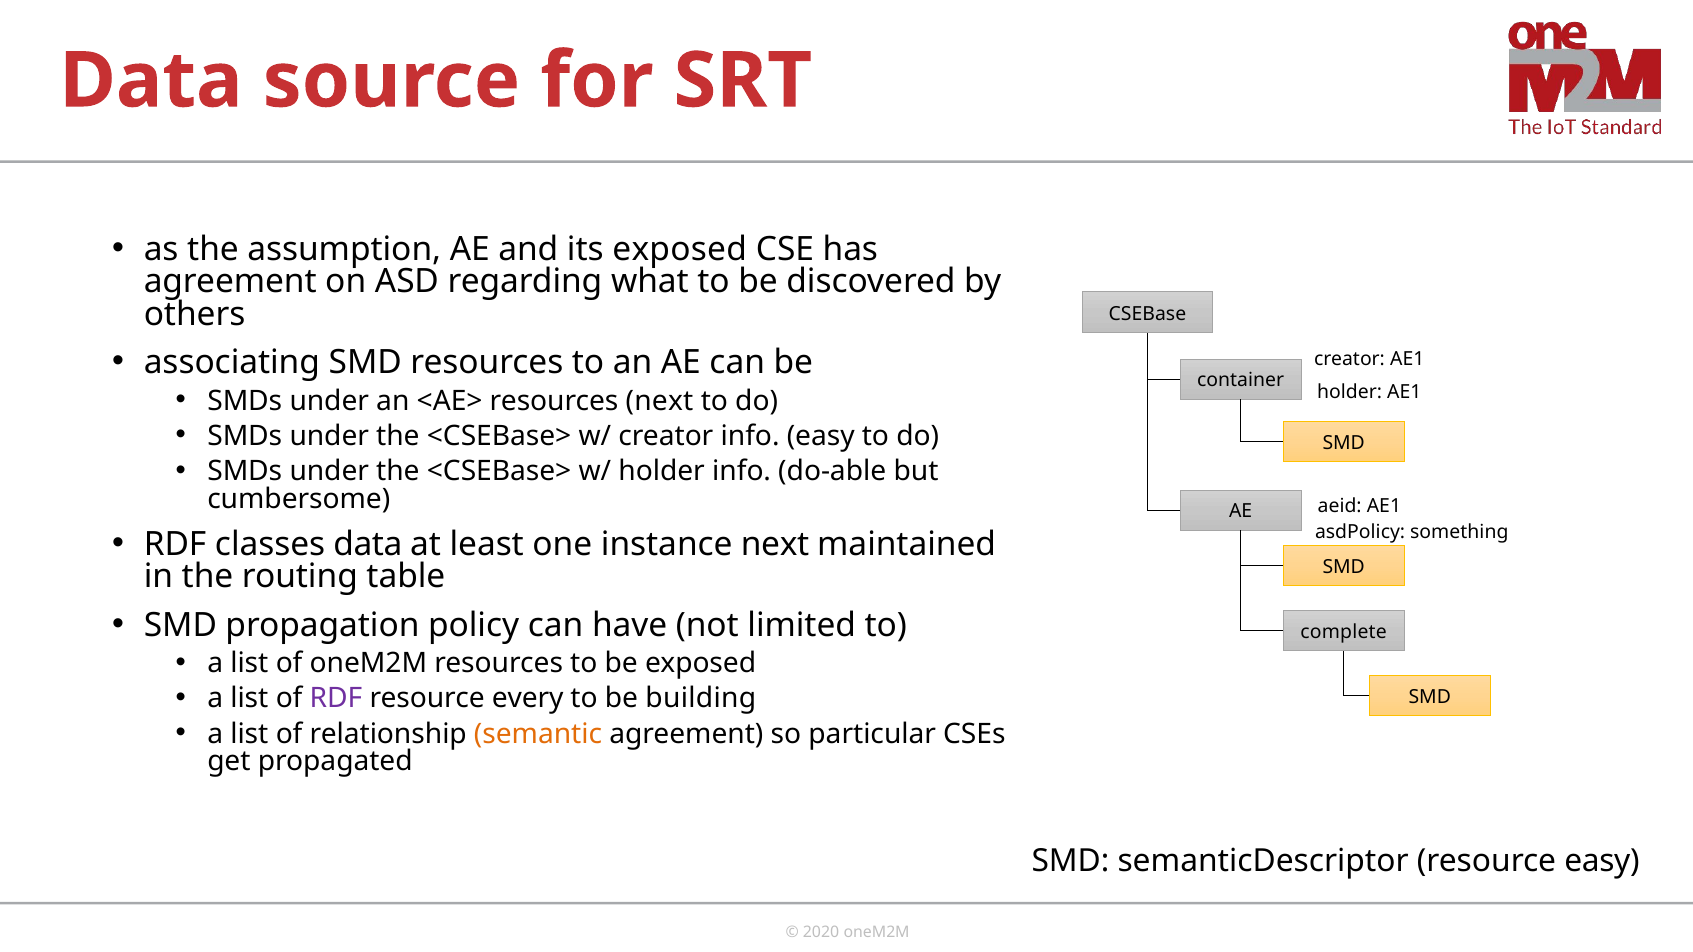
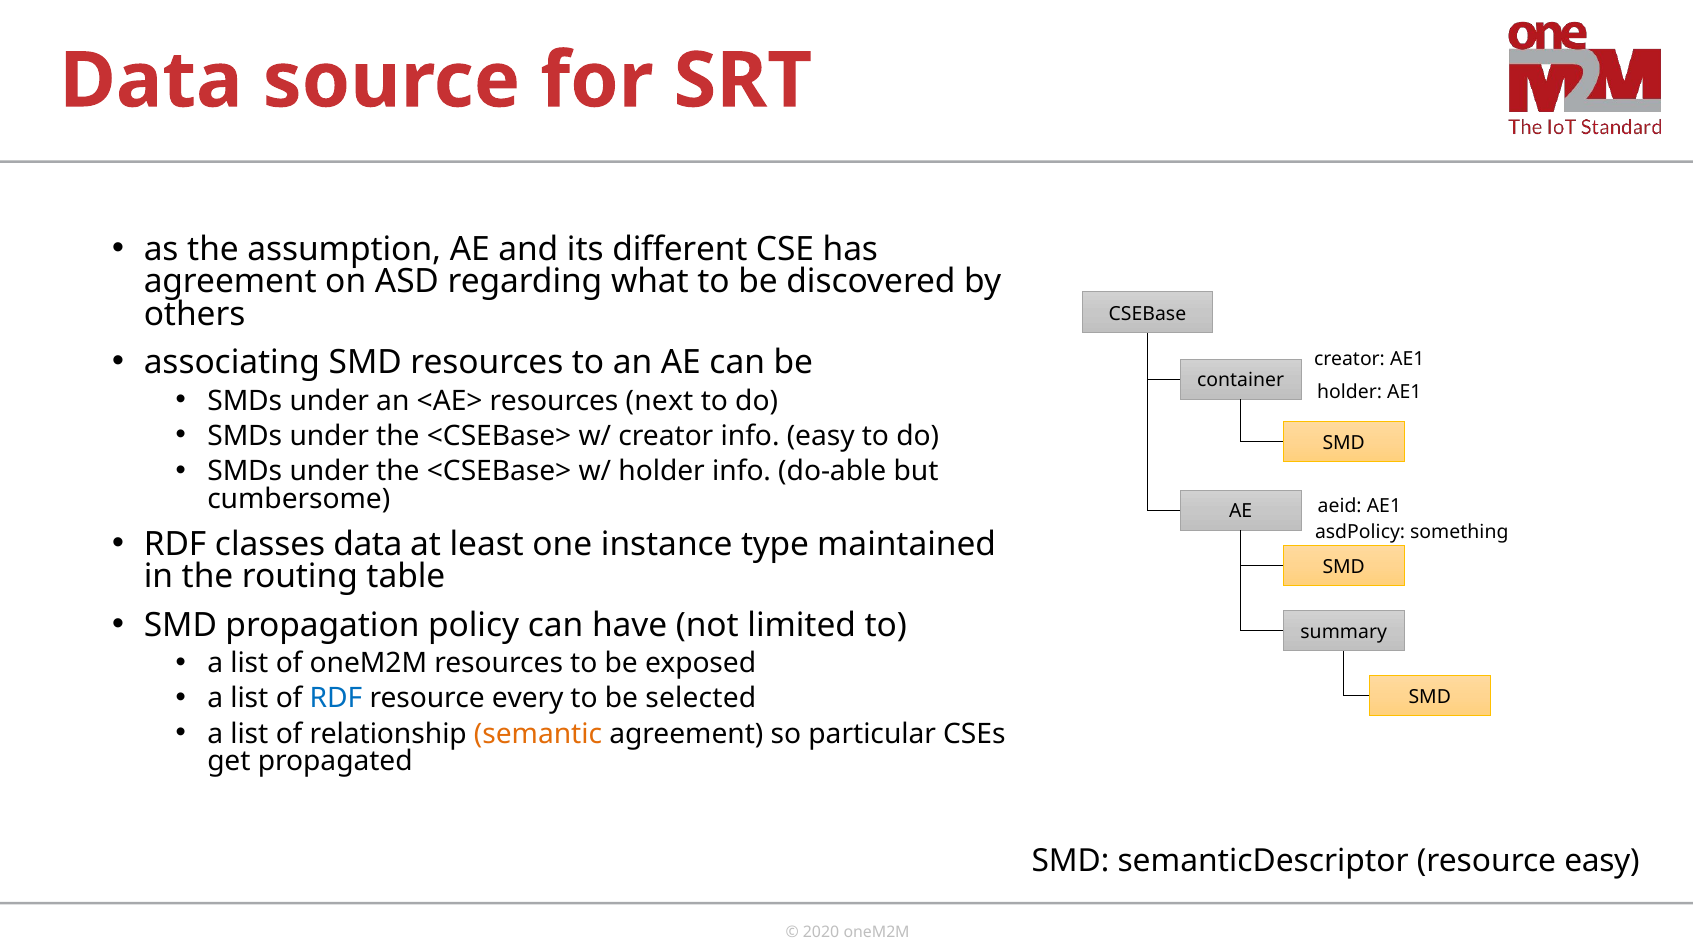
its exposed: exposed -> different (680, 249)
instance next: next -> type (775, 545)
complete: complete -> summary (1344, 632)
RDF colour: purple -> blue (336, 699)
building: building -> selected (701, 699)
